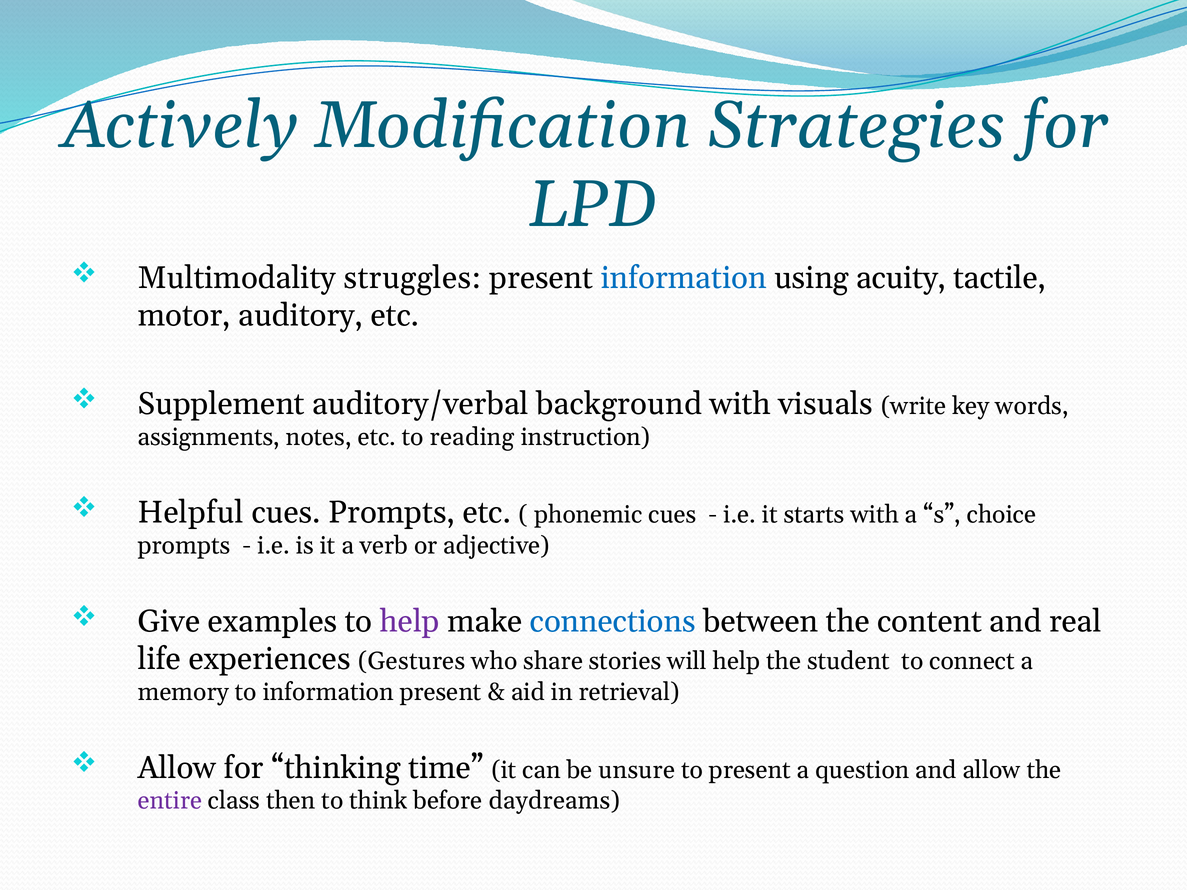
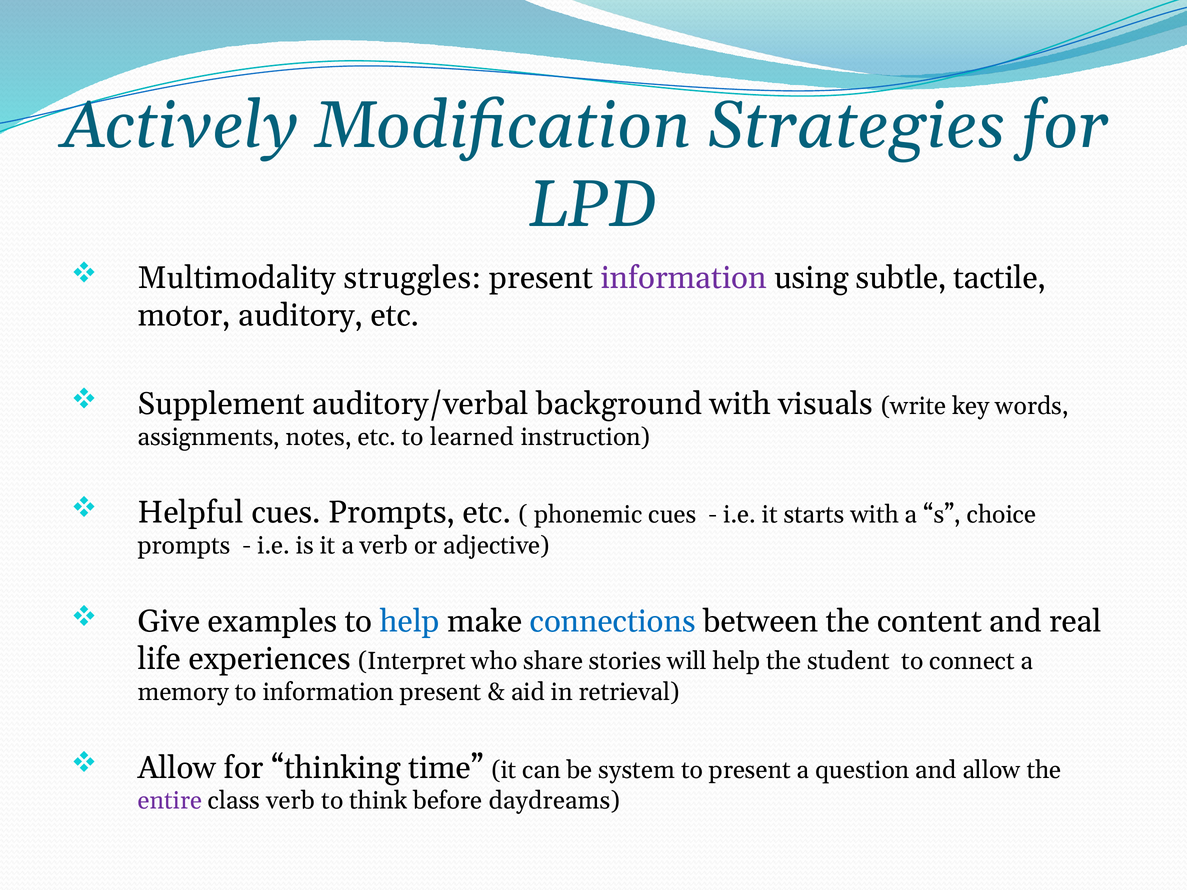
information colour: blue -> purple (684, 278)
acuity: acuity -> subtle (901, 278)
reading: reading -> learned (472, 437)
help colour: purple -> blue (410, 622)
Gestures: Gestures -> Interpret (412, 661)
unsure: unsure -> system (637, 770)
class then: then -> verb (291, 801)
